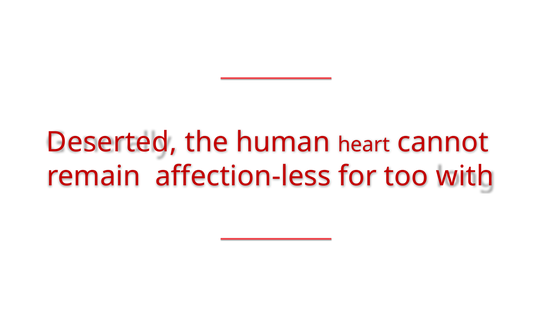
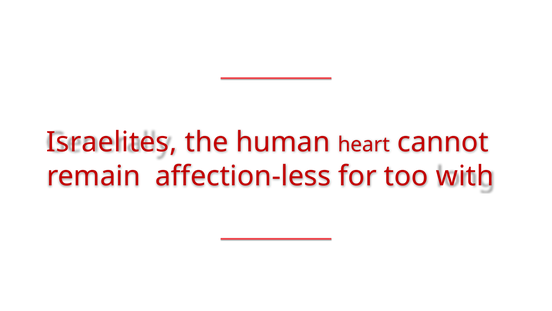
Deserted: Deserted -> Israelites (112, 142)
